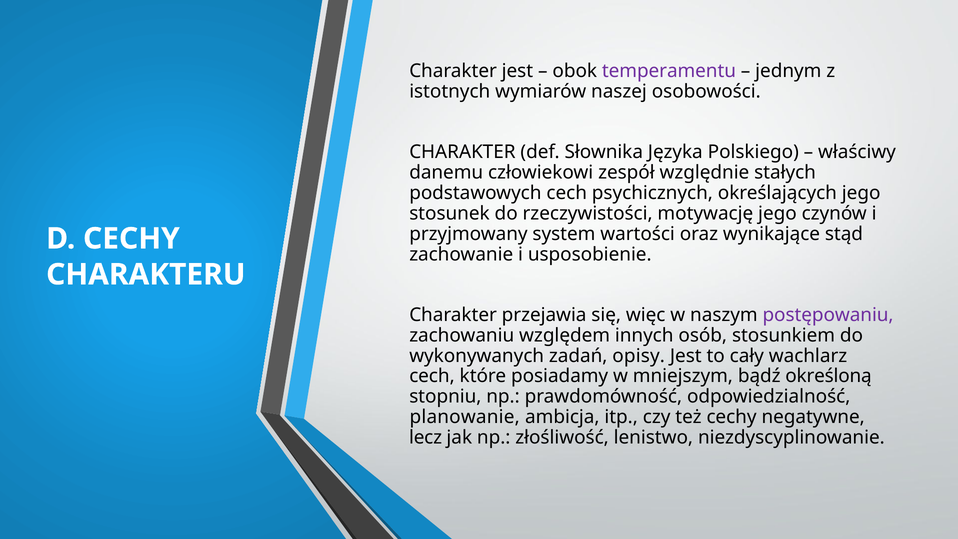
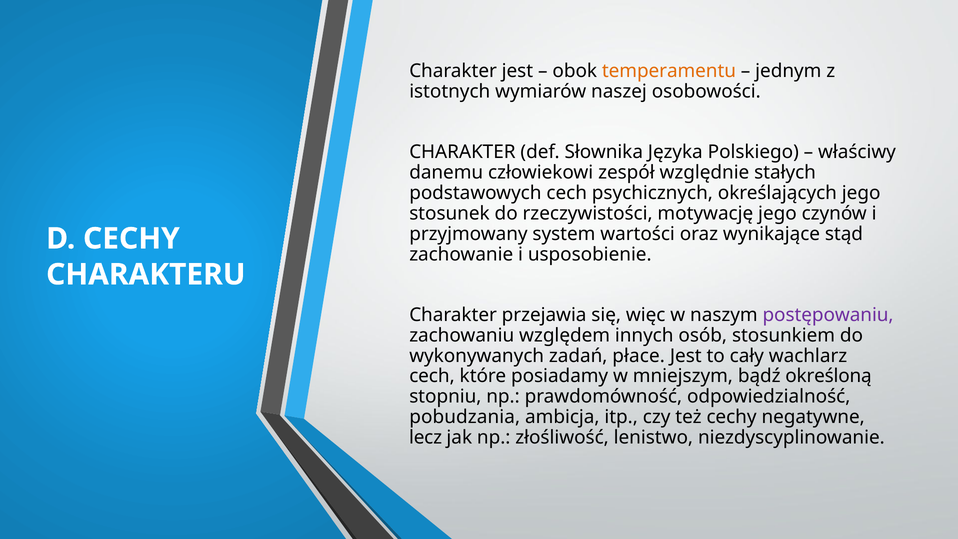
temperamentu colour: purple -> orange (669, 71)
opisy: opisy -> płace (639, 356)
planowanie: planowanie -> pobudzania (465, 417)
